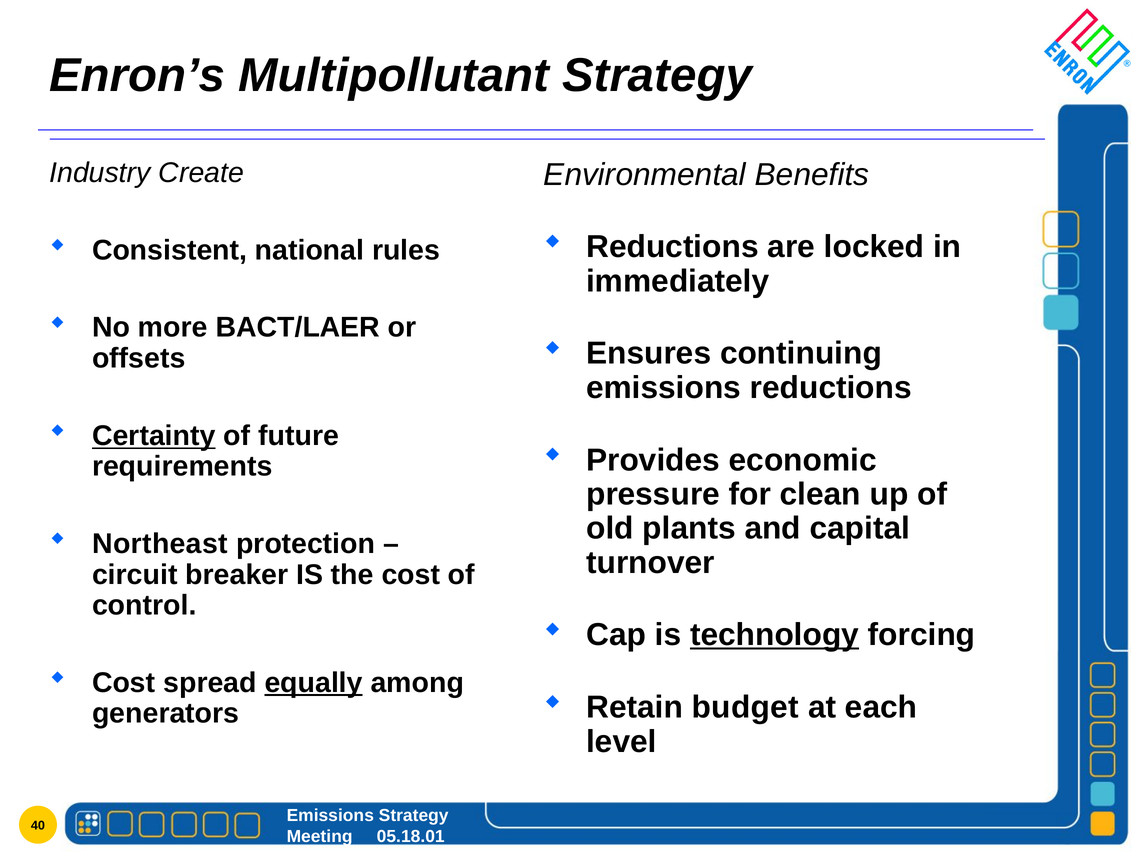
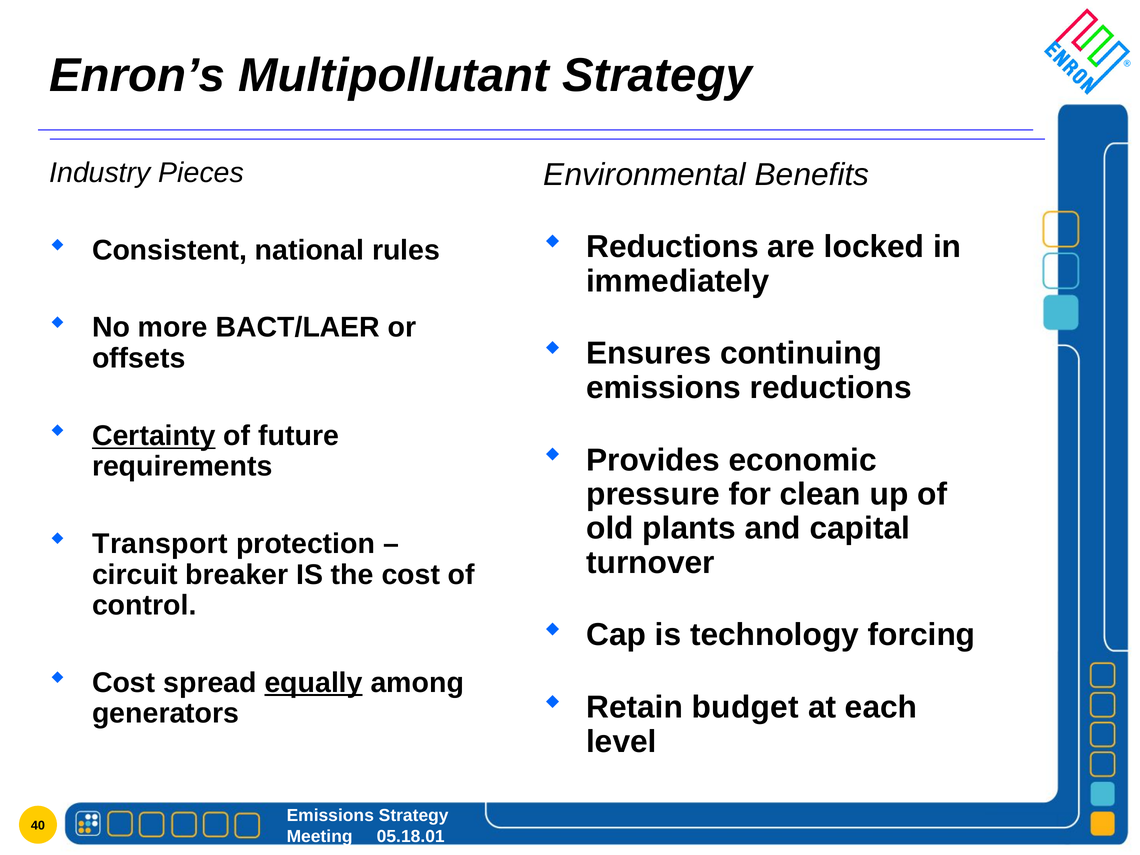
Create: Create -> Pieces (201, 173)
Northeast: Northeast -> Transport (160, 544)
technology underline: present -> none (775, 635)
